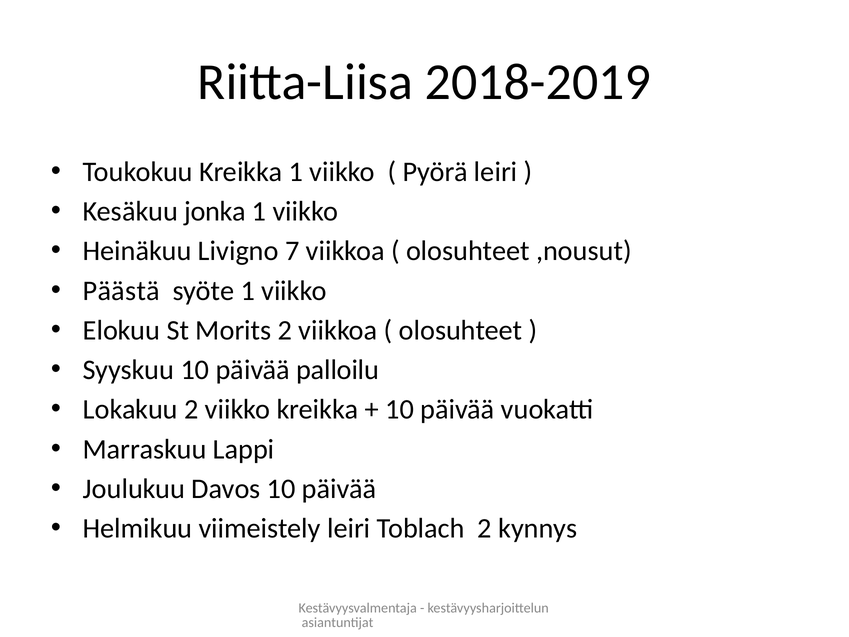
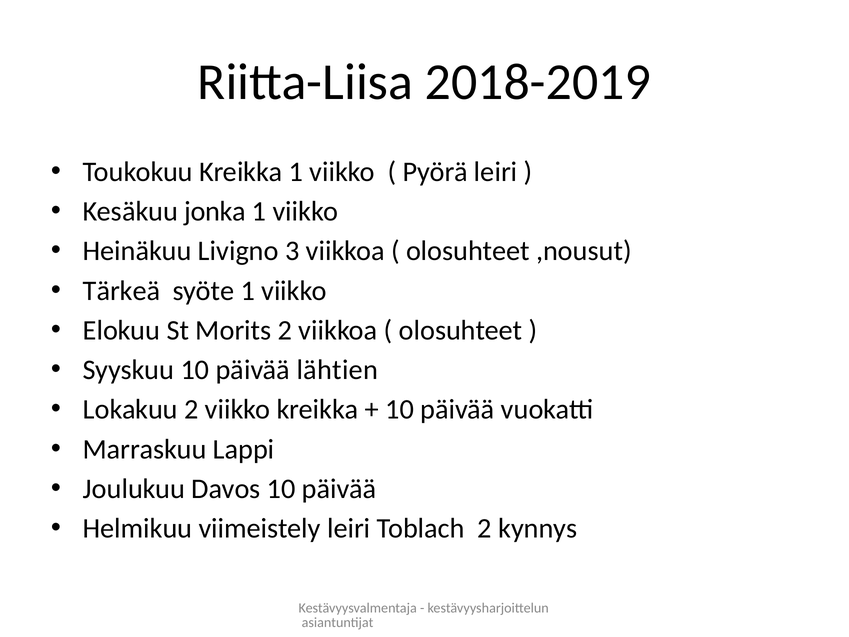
7: 7 -> 3 (292, 251)
Päästä: Päästä -> Tärkeä (122, 291)
palloilu: palloilu -> lähtien (337, 370)
